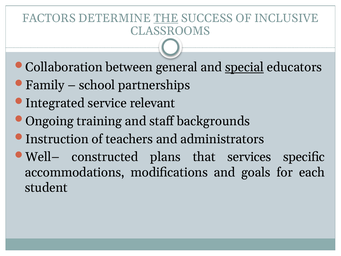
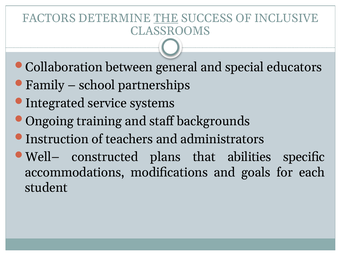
special underline: present -> none (244, 67)
relevant: relevant -> systems (152, 103)
services: services -> abilities (249, 157)
